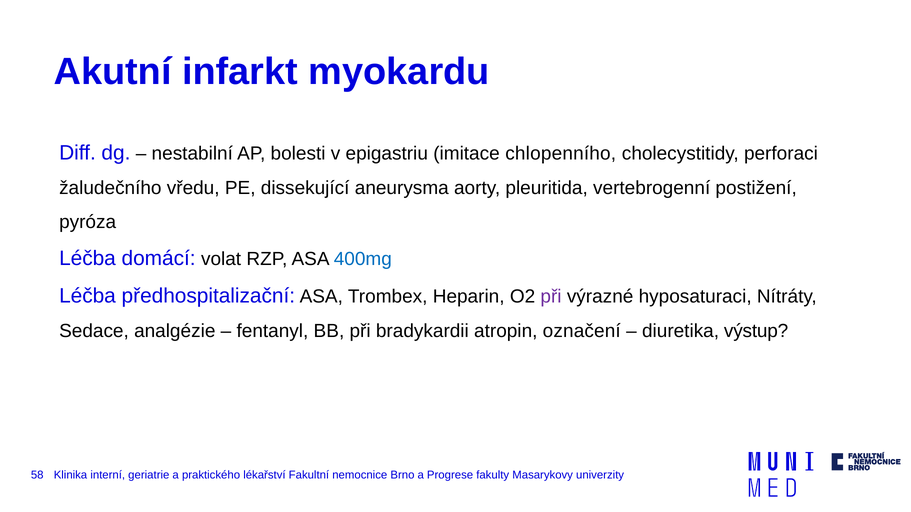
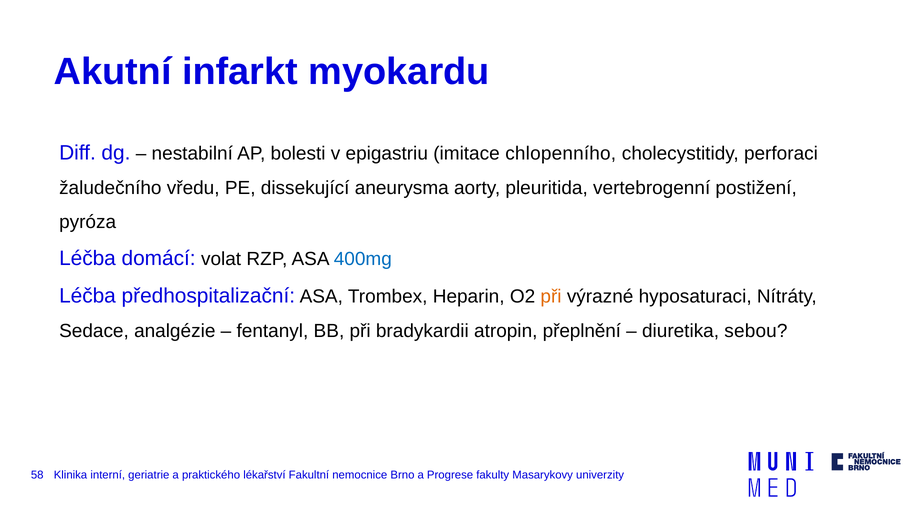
při colour: purple -> orange (551, 297)
označení: označení -> přeplnění (582, 332)
výstup: výstup -> sebou (756, 332)
